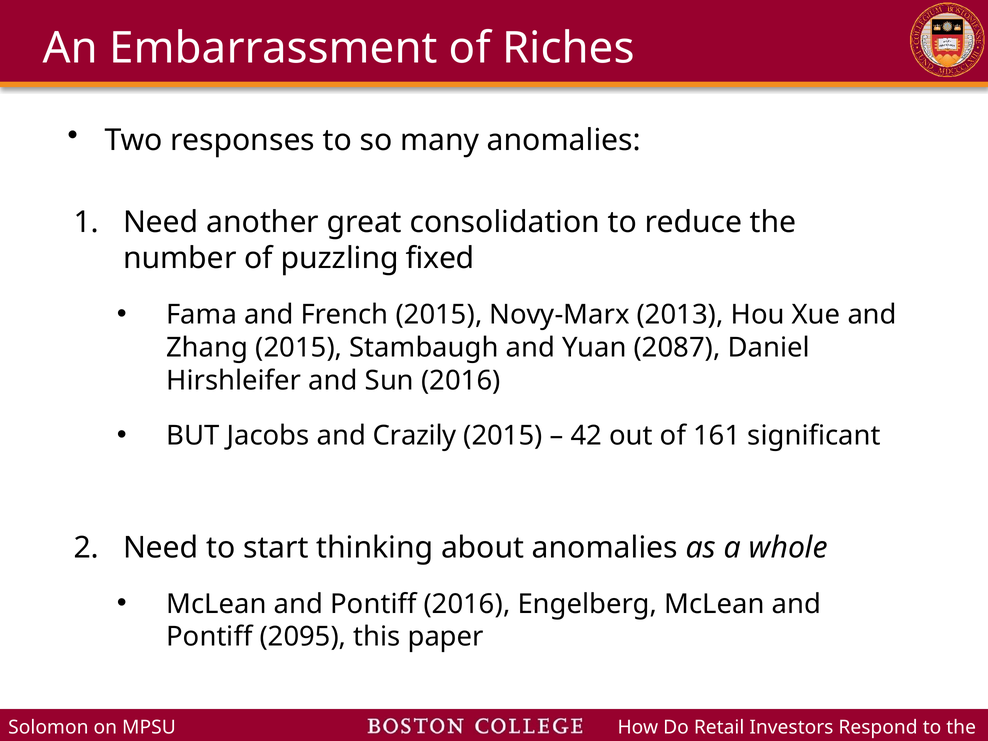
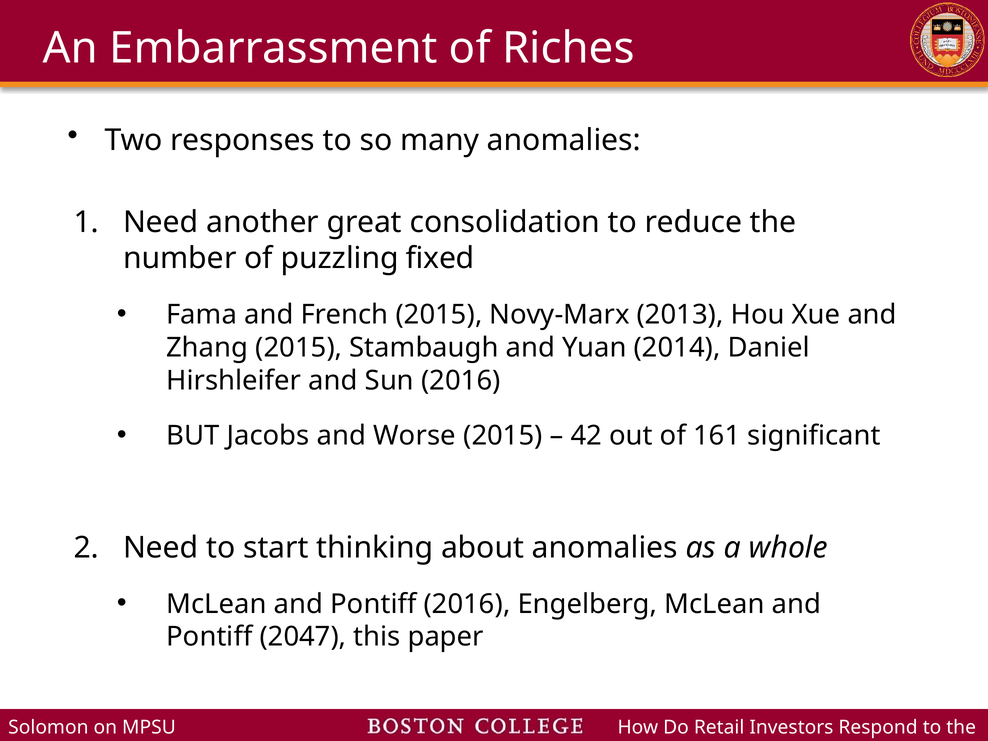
2087: 2087 -> 2014 (677, 348)
Crazily: Crazily -> Worse (414, 435)
2095: 2095 -> 2047 (303, 637)
